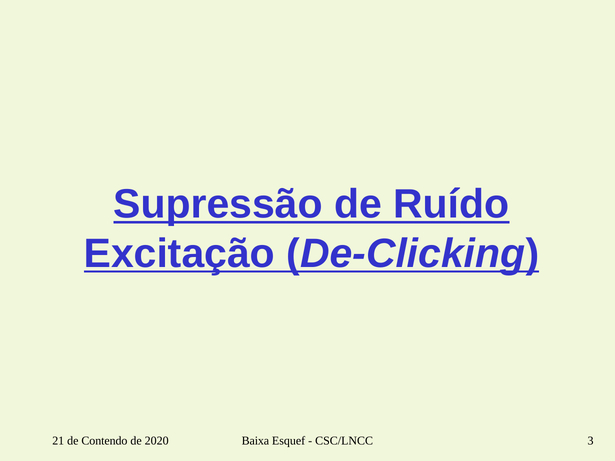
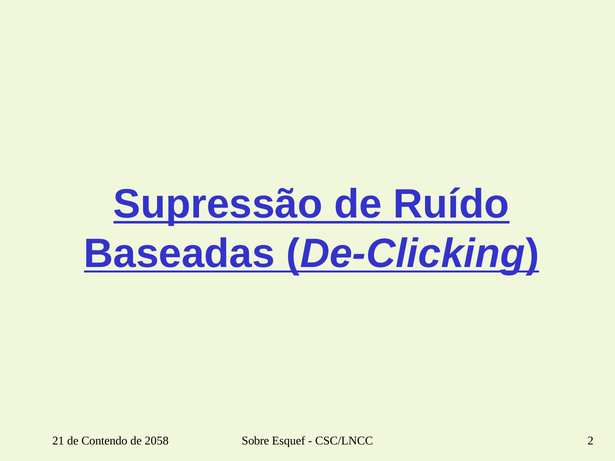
Excitação: Excitação -> Baseadas (179, 254)
2020: 2020 -> 2058 (157, 441)
Baixa: Baixa -> Sobre (255, 441)
3: 3 -> 2 (591, 441)
